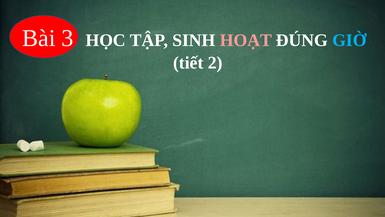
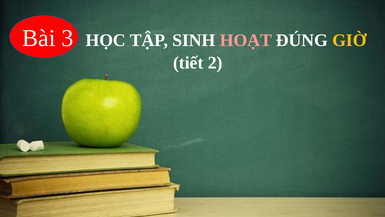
GIỜ colour: light blue -> yellow (349, 40)
